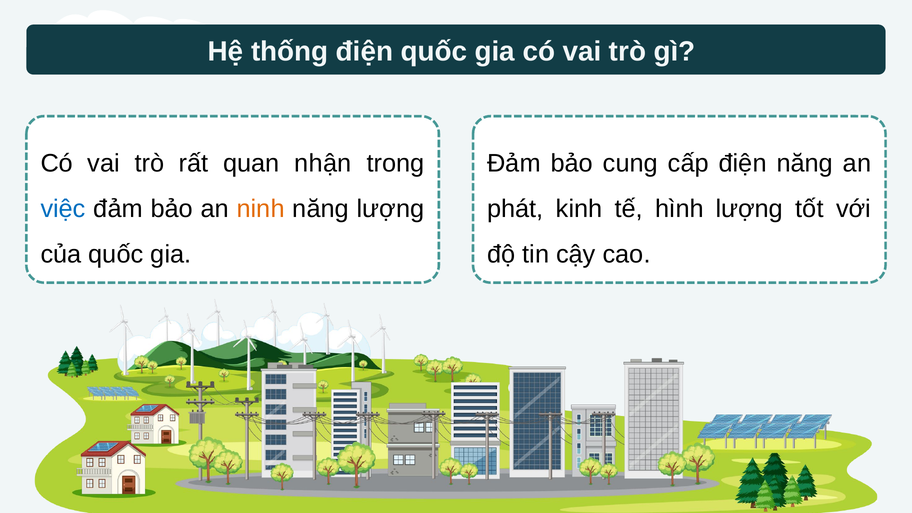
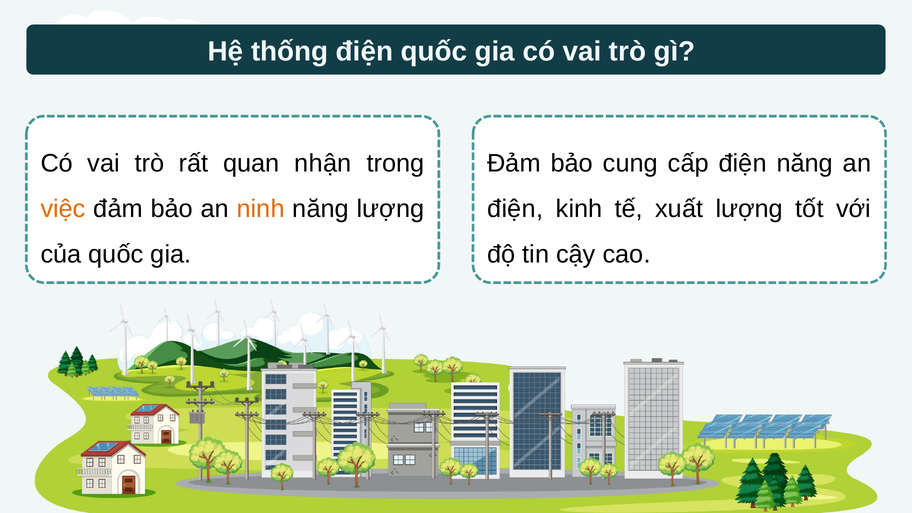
việc colour: blue -> orange (63, 209)
phát: phát -> điện (515, 209)
hình: hình -> xuất (679, 209)
